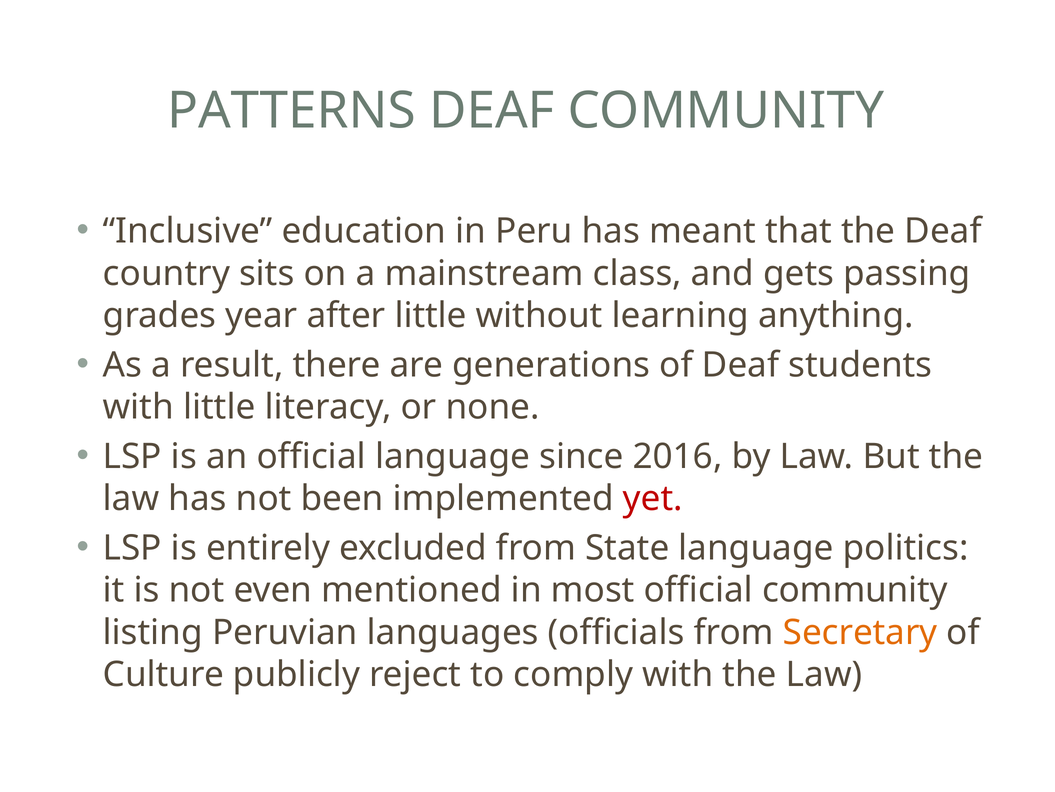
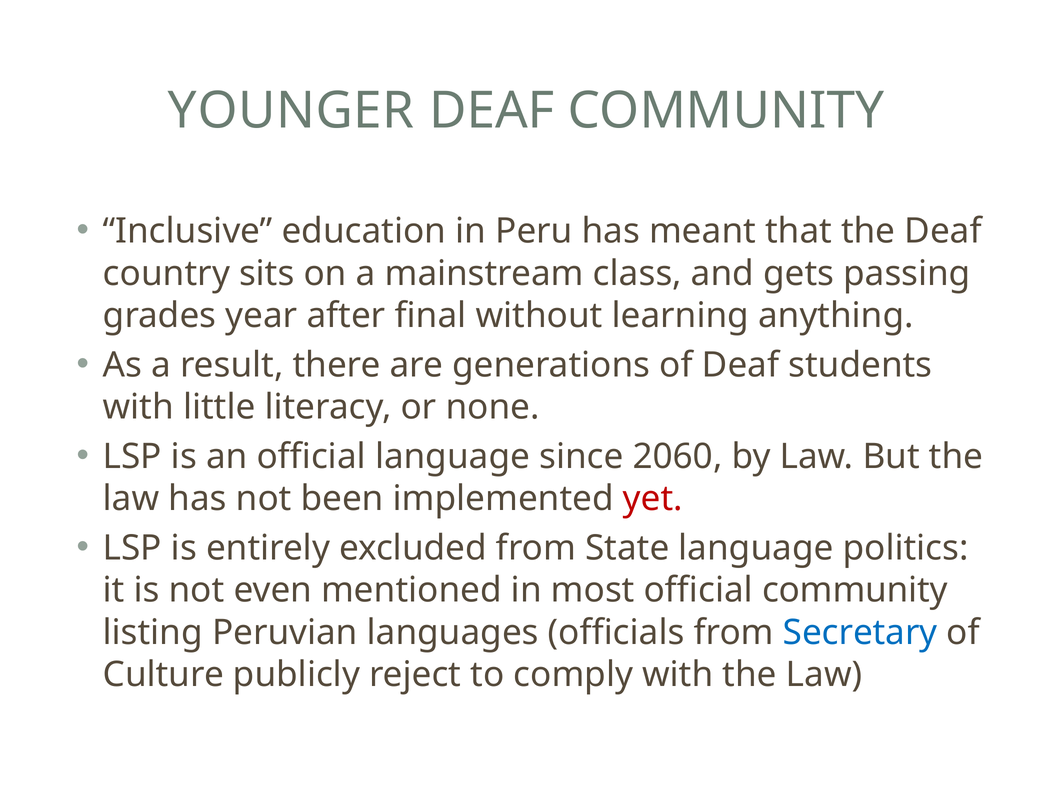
PATTERNS: PATTERNS -> YOUNGER (291, 111)
after little: little -> final (431, 315)
2016: 2016 -> 2060 (678, 456)
Secretary colour: orange -> blue (860, 632)
